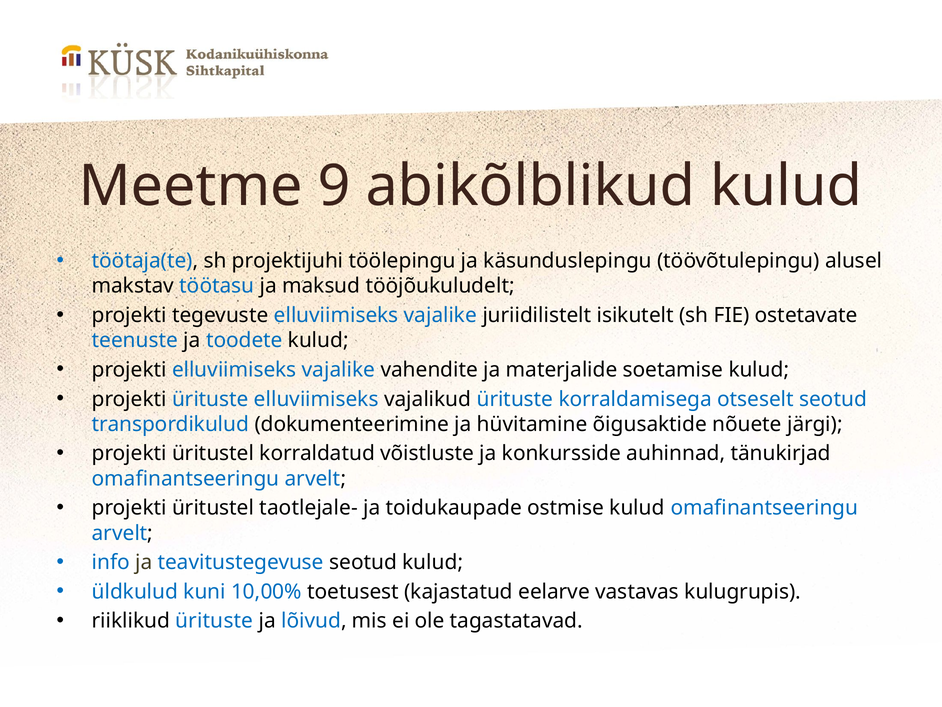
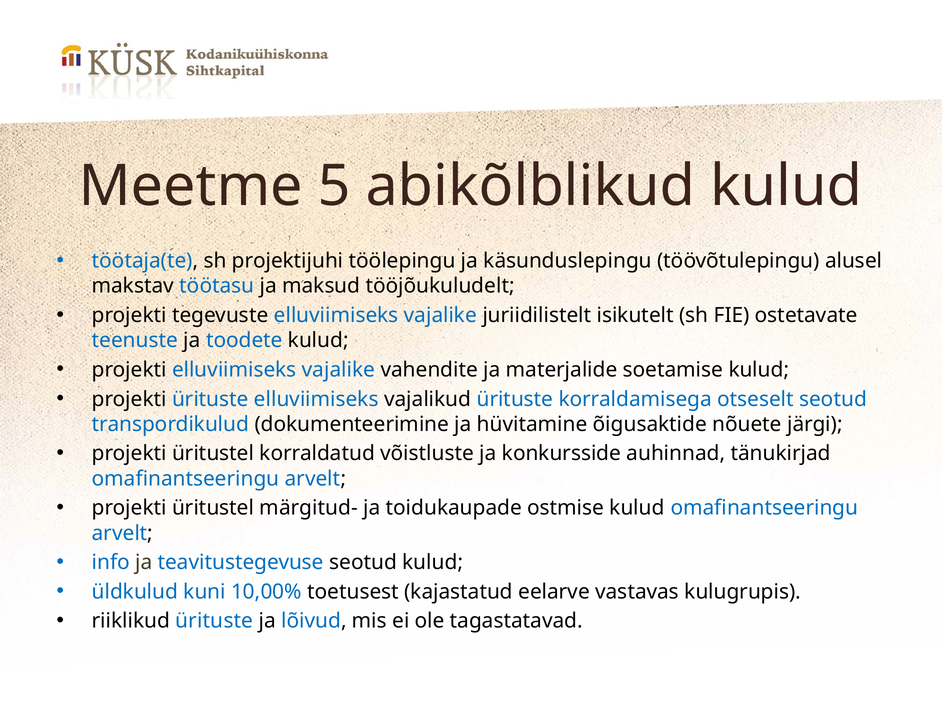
9: 9 -> 5 (334, 186)
taotlejale-: taotlejale- -> märgitud- (309, 508)
